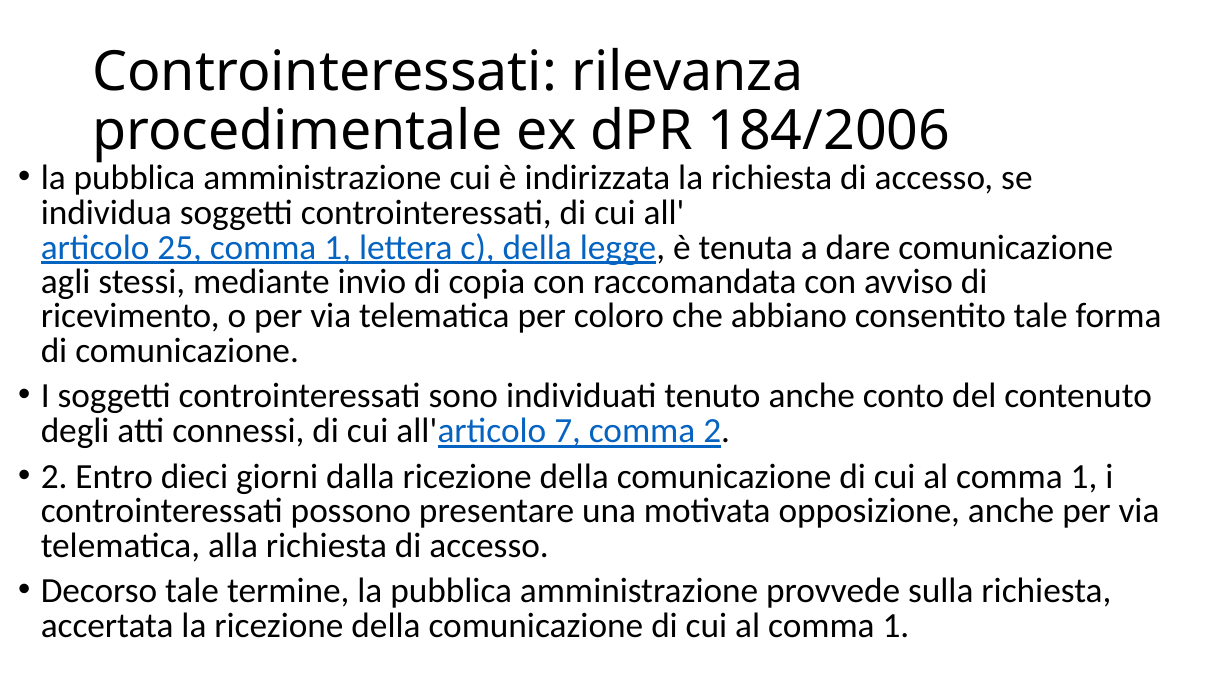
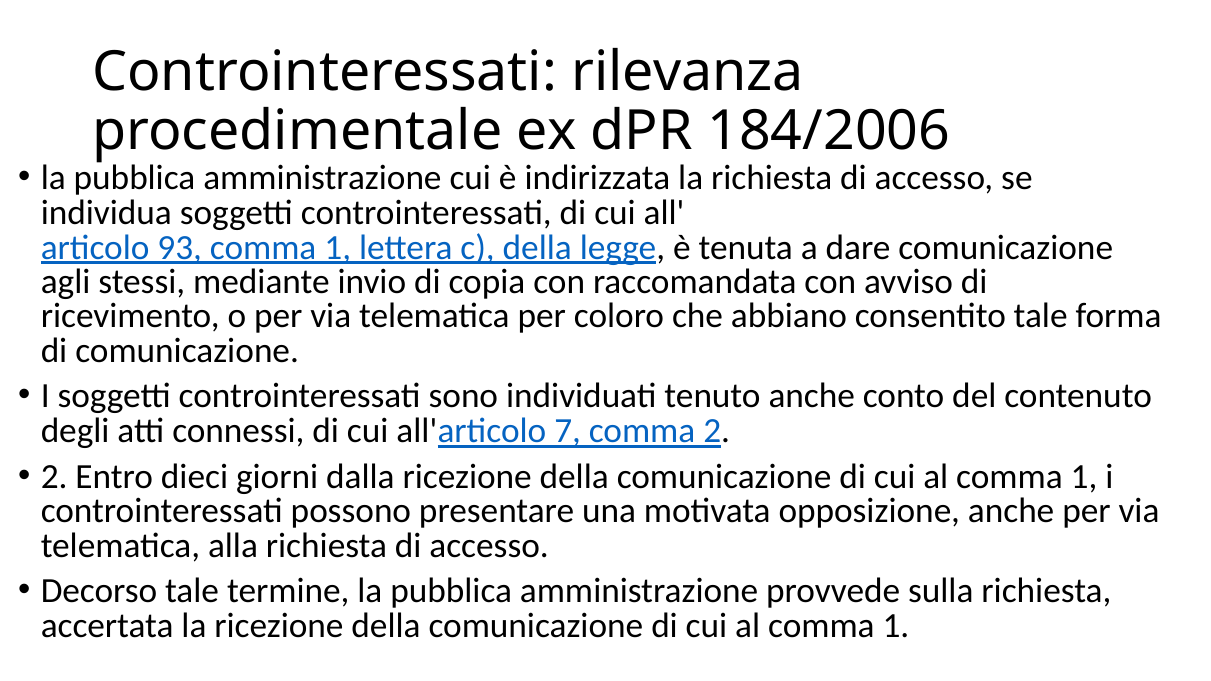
25: 25 -> 93 (180, 247)
